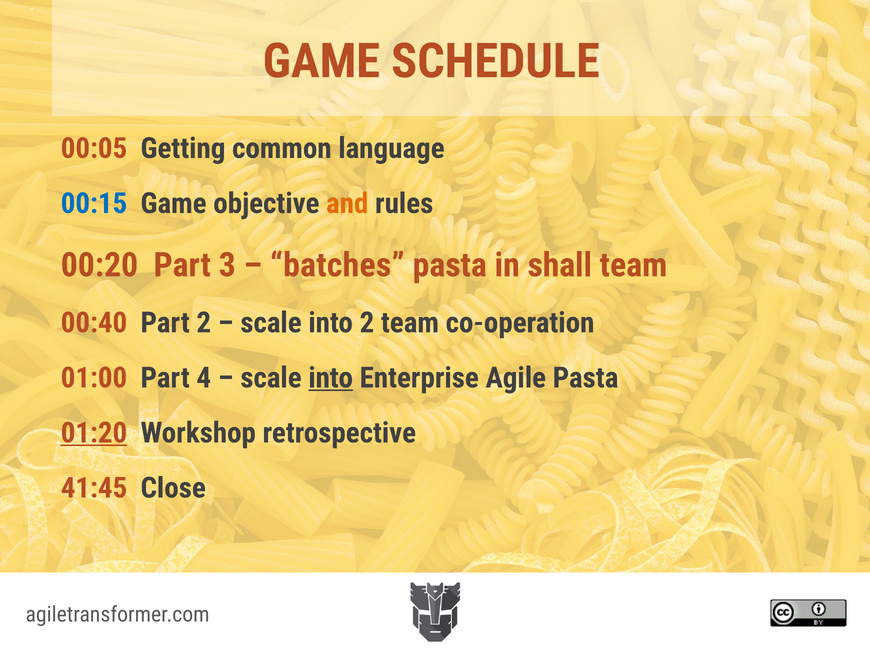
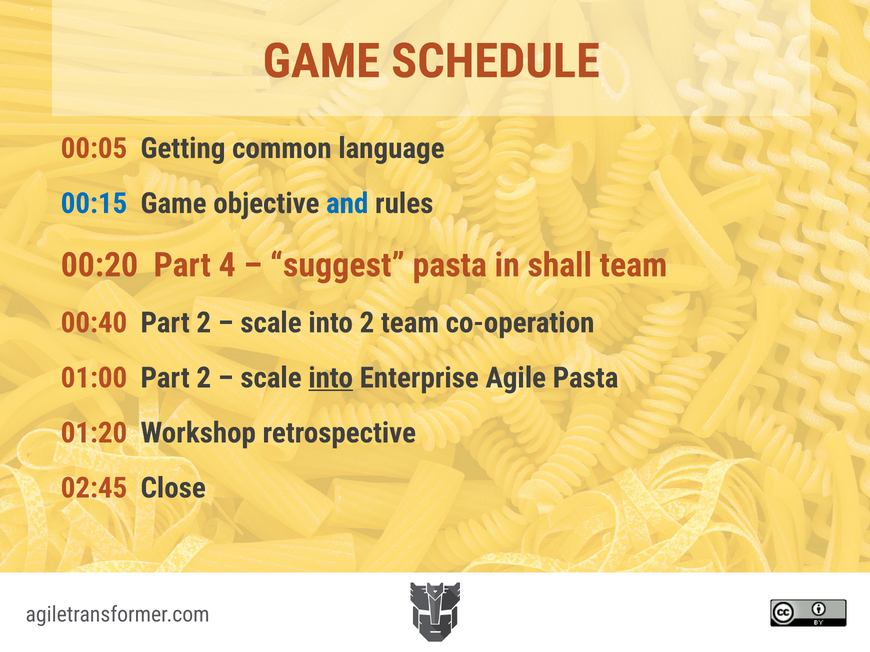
and colour: orange -> blue (347, 204)
3: 3 -> 4 (227, 265)
batches: batches -> suggest (337, 265)
01:00 Part 4: 4 -> 2 (204, 378)
01:20 underline: present -> none (94, 433)
41:45: 41:45 -> 02:45 (94, 488)
